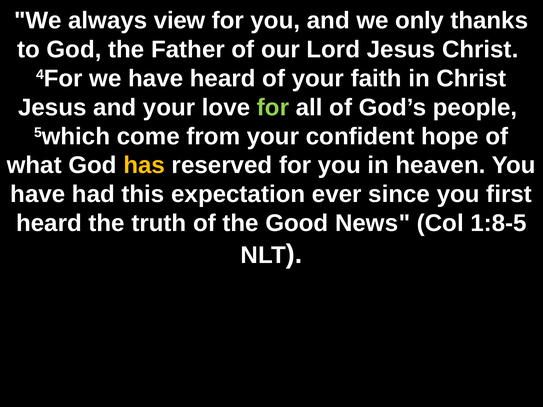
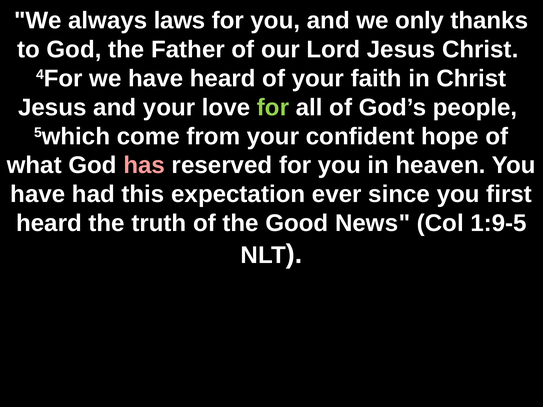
view: view -> laws (180, 21)
has colour: yellow -> pink (144, 165)
1:8-5: 1:8-5 -> 1:9-5 (499, 223)
